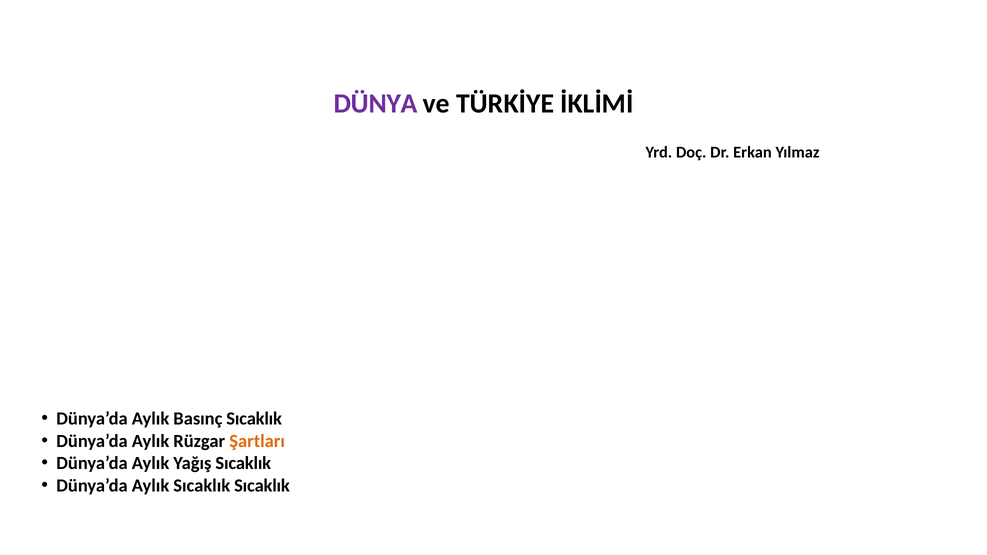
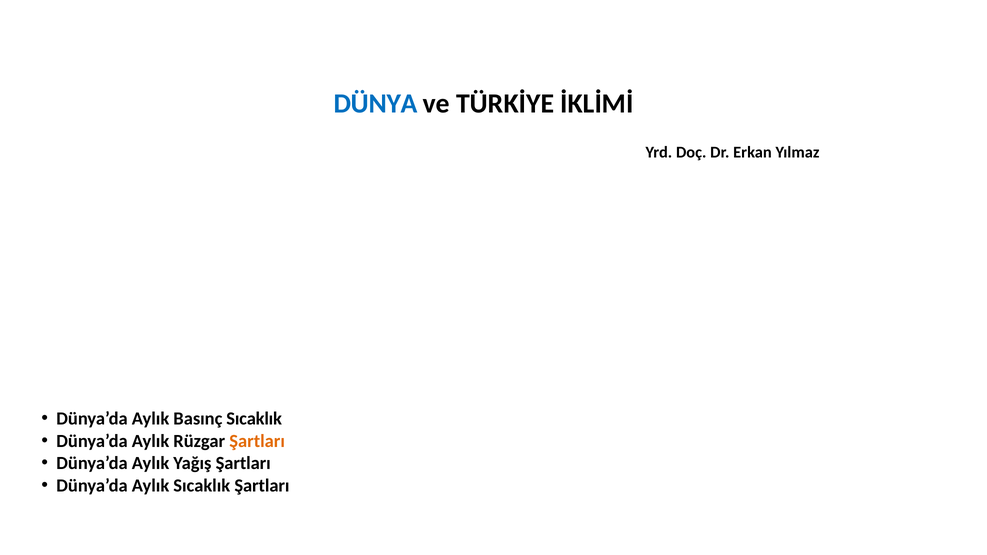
DÜNYA colour: purple -> blue (376, 104)
Yağış Sıcaklık: Sıcaklık -> Şartları (243, 463)
Sıcaklık Sıcaklık: Sıcaklık -> Şartları (262, 486)
